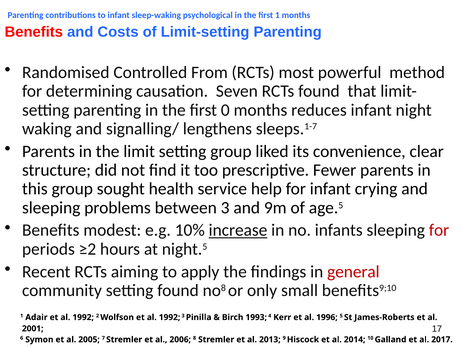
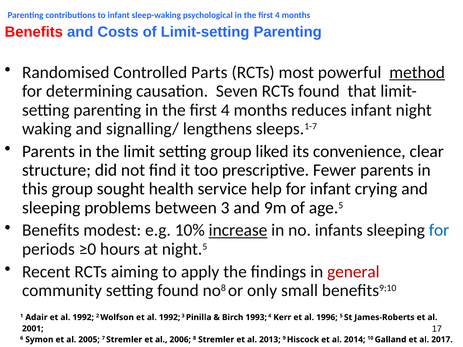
1: 1 -> 4 (277, 15)
From: From -> Parts (209, 72)
method underline: none -> present (417, 72)
0: 0 -> 4 (225, 110)
for colour: red -> blue (439, 230)
≥2: ≥2 -> ≥0 (87, 249)
